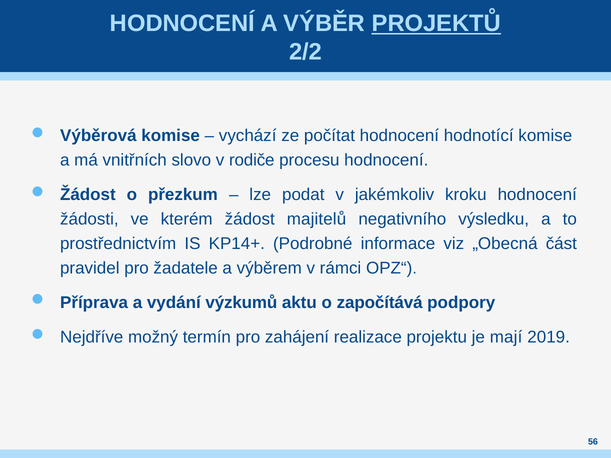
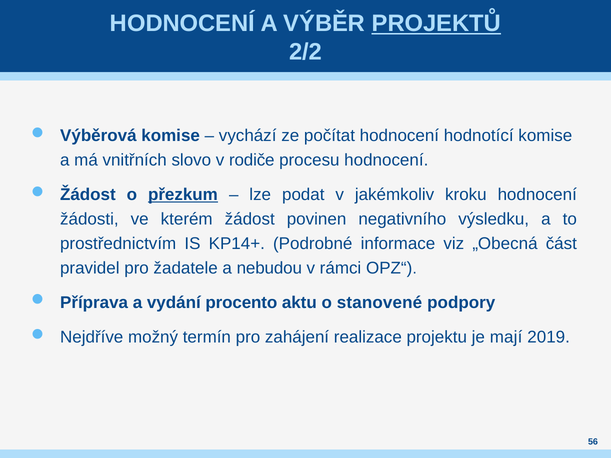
přezkum underline: none -> present (183, 195)
majitelů: majitelů -> povinen (317, 219)
výběrem: výběrem -> nebudou (269, 268)
výzkumů: výzkumů -> procento (241, 303)
započítává: započítává -> stanovené (379, 303)
